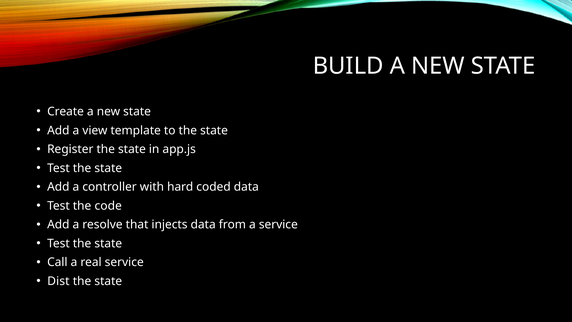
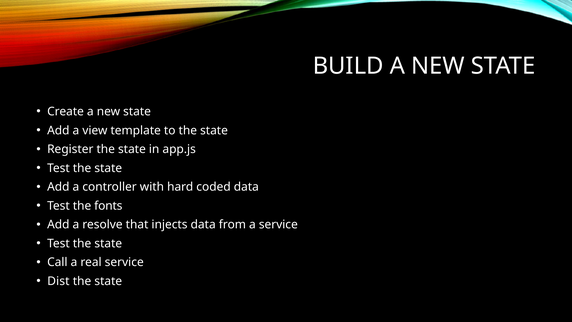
code: code -> fonts (108, 206)
